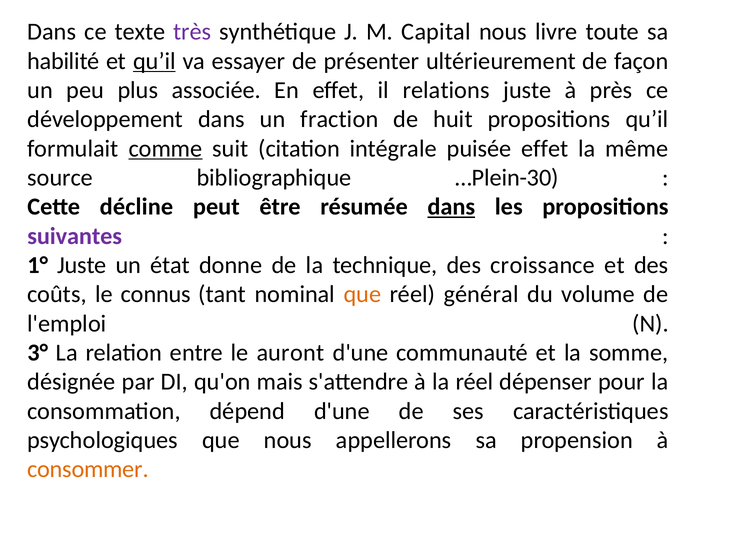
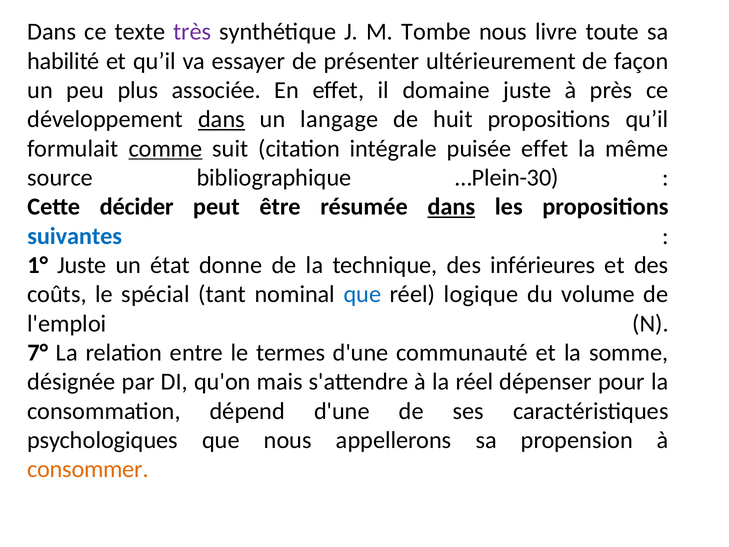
Capital: Capital -> Tombe (436, 32)
qu’il underline: present -> none (154, 61)
relations: relations -> domaine (446, 90)
dans underline: none -> present (221, 119)
fraction: fraction -> langage (339, 119)
décline: décline -> décider (137, 207)
suivantes colour: purple -> blue (75, 236)
croissance: croissance -> inférieures (543, 265)
connus: connus -> spécial (156, 294)
que colour: orange -> blue (362, 294)
général: général -> logique (481, 294)
3°: 3° -> 7° (38, 353)
auront: auront -> termes (291, 353)
